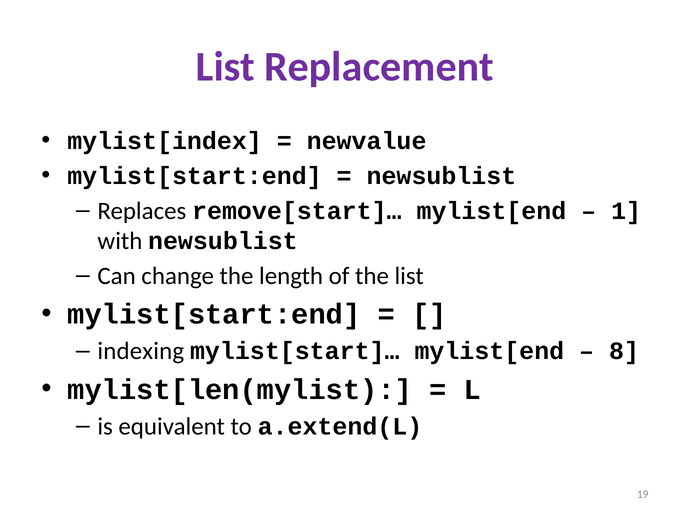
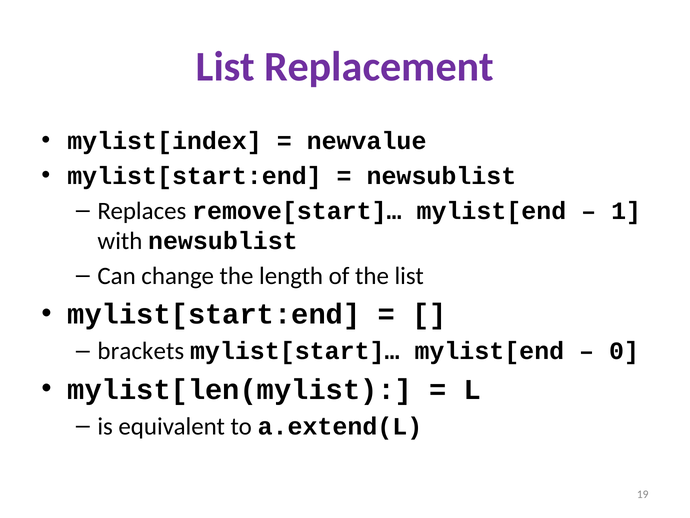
indexing: indexing -> brackets (141, 351)
8: 8 -> 0 (624, 351)
